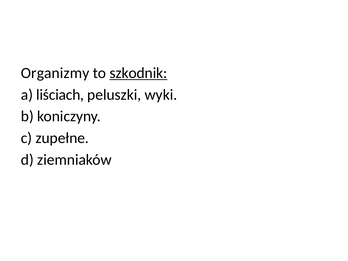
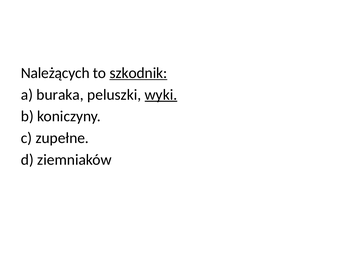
Organizmy: Organizmy -> Należących (55, 73)
liściach: liściach -> buraka (60, 95)
wyki underline: none -> present (161, 95)
